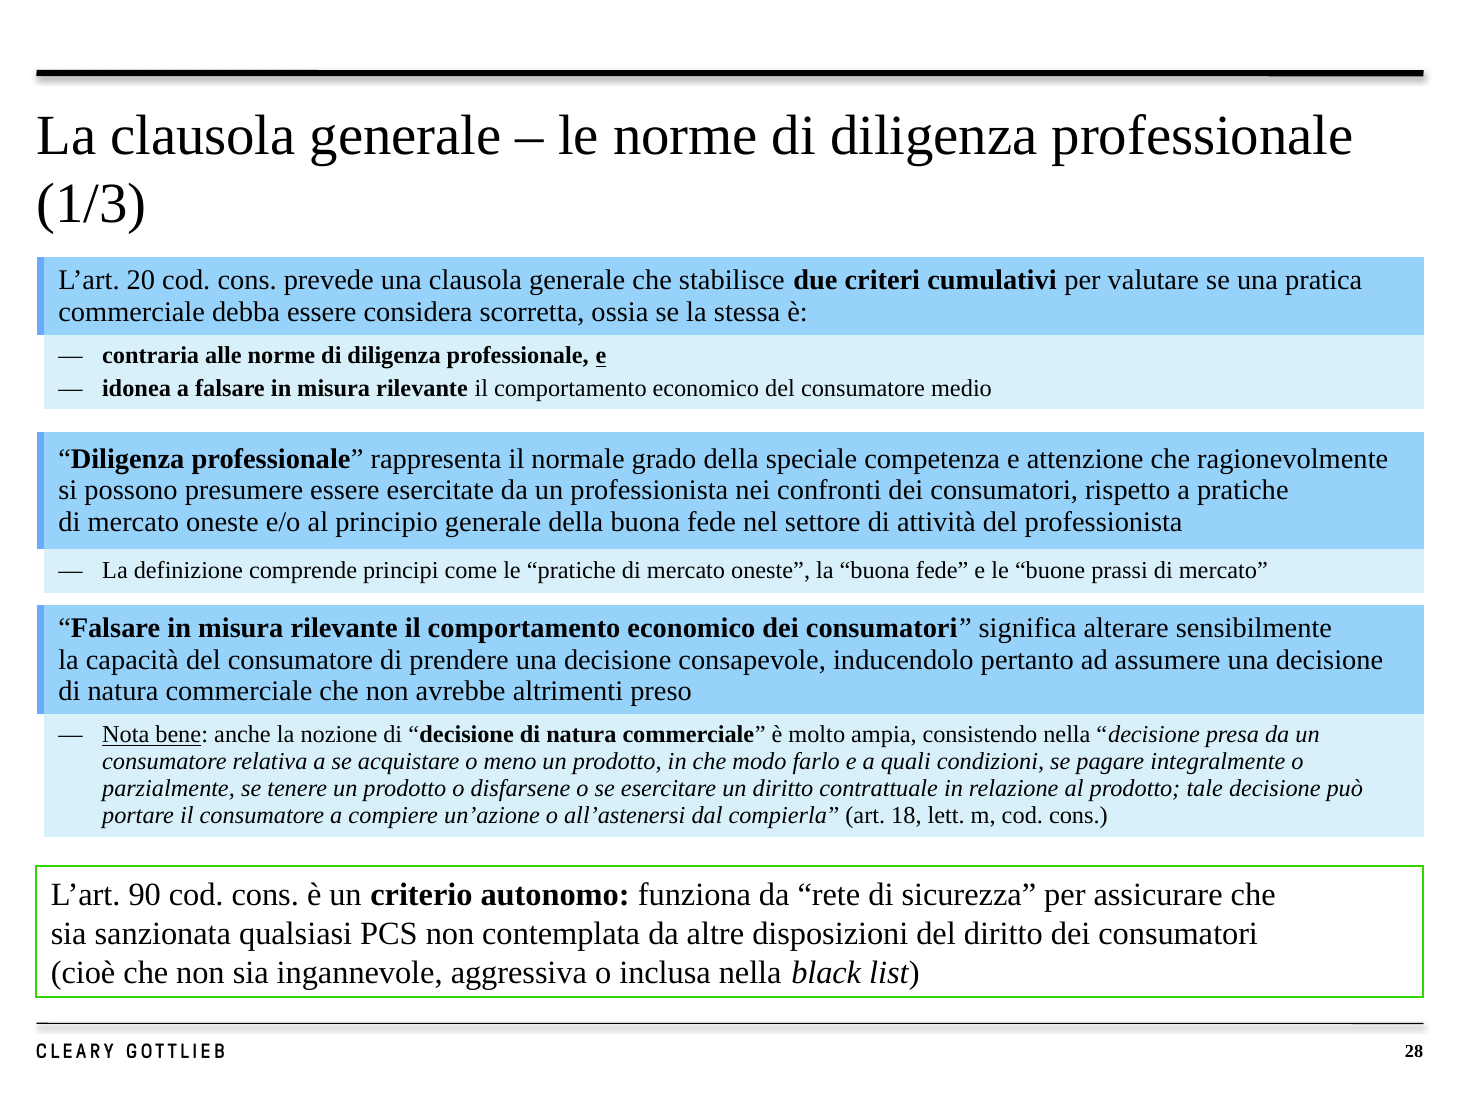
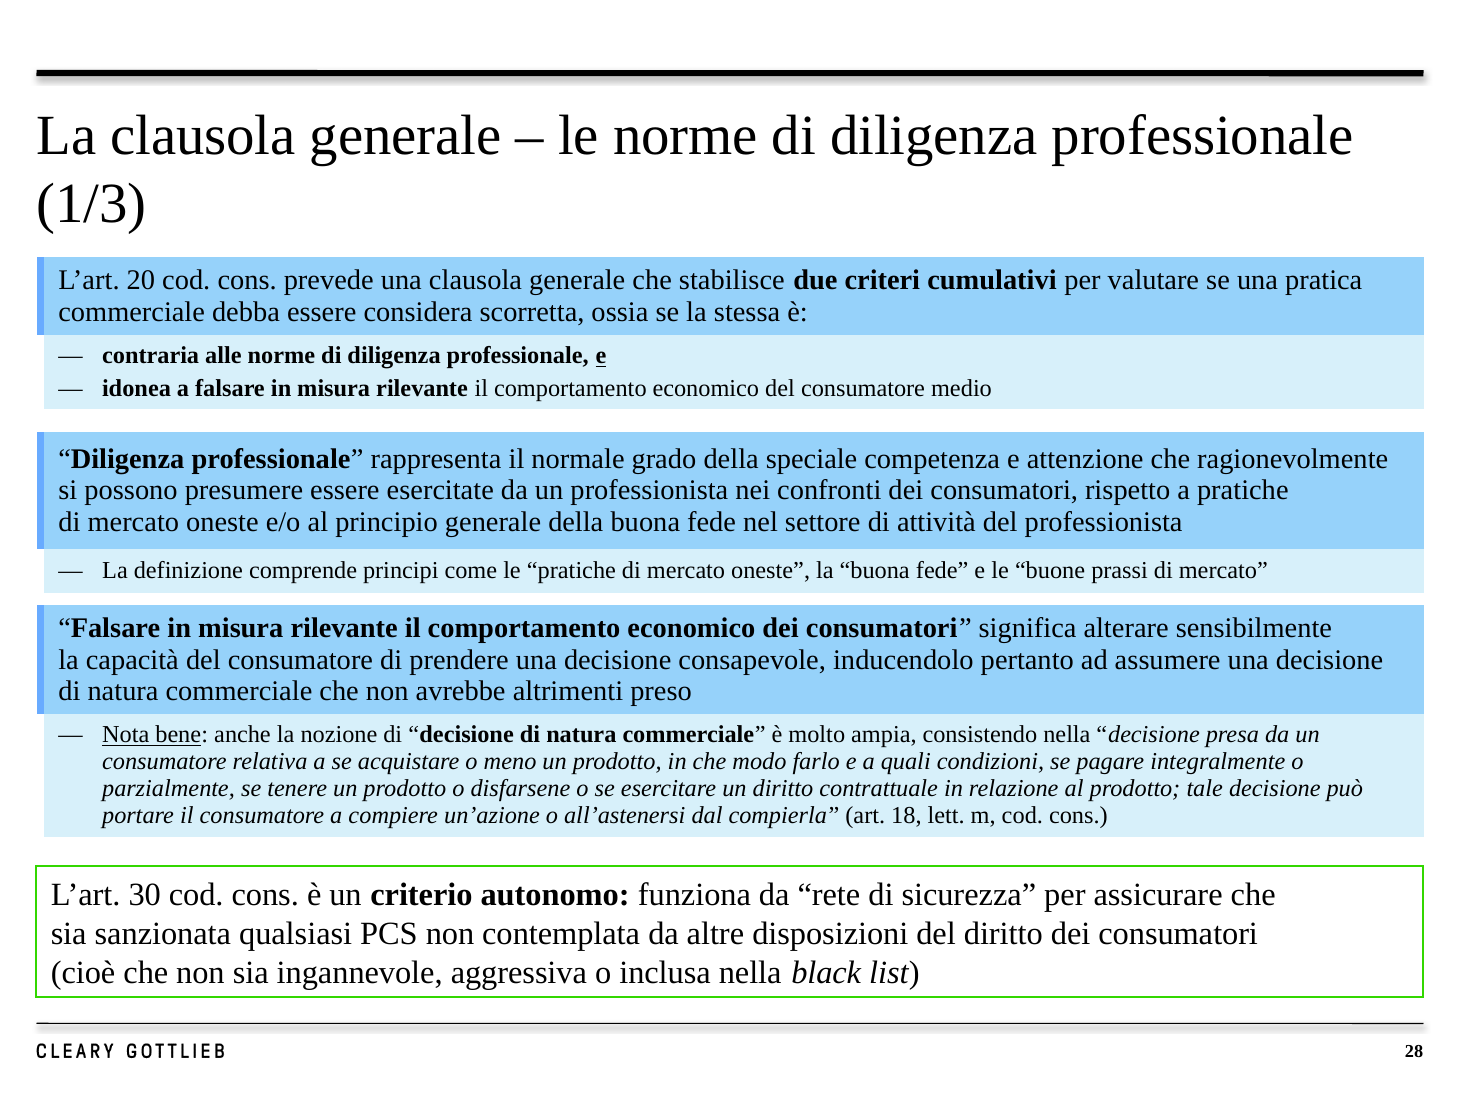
90: 90 -> 30 (145, 895)
